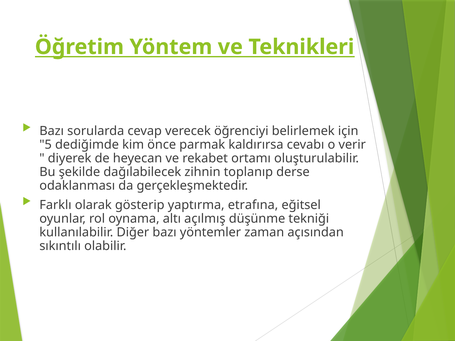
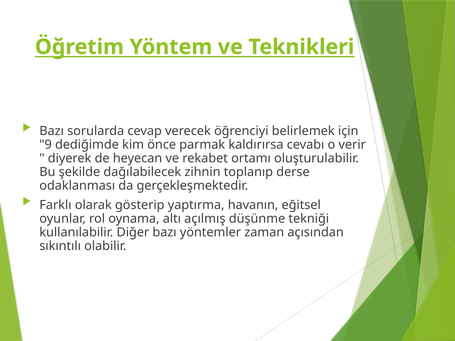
5: 5 -> 9 (46, 145)
etrafına: etrafına -> havanın (253, 205)
